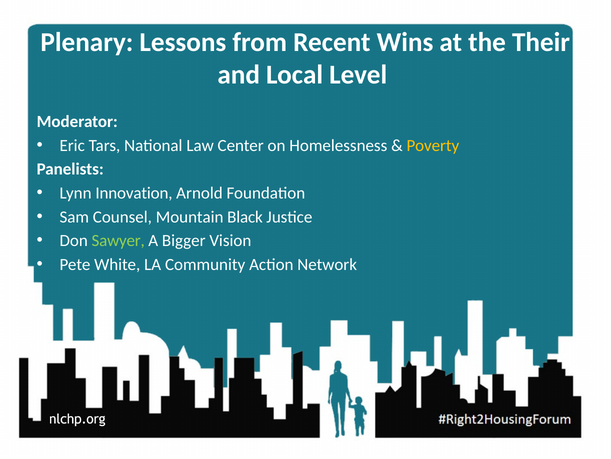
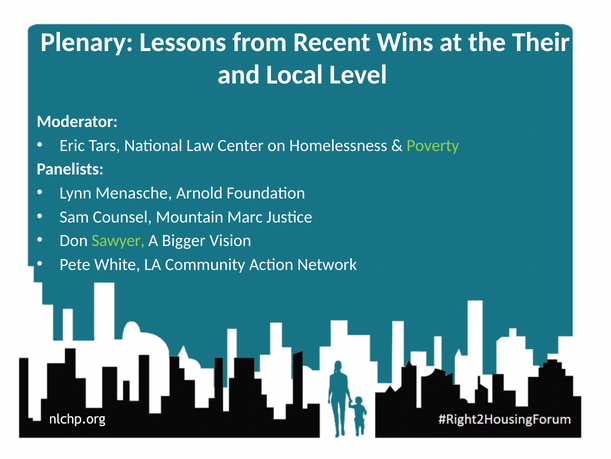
Poverty colour: yellow -> light green (433, 145)
Innovation: Innovation -> Menasche (134, 193)
Black: Black -> Marc (245, 217)
